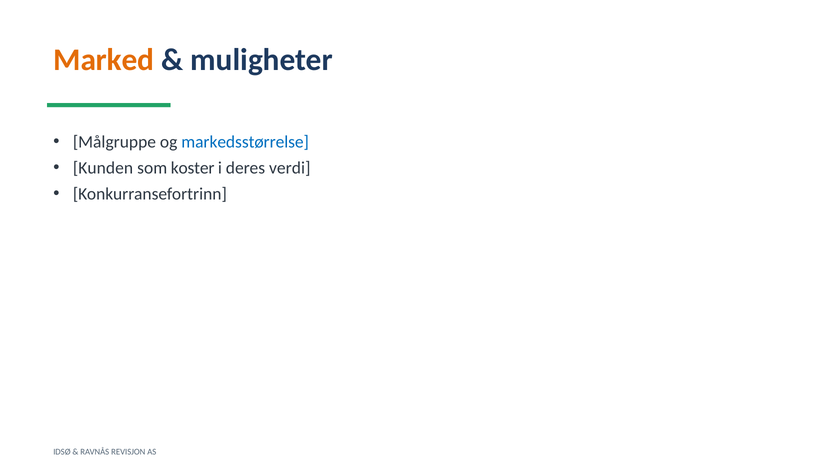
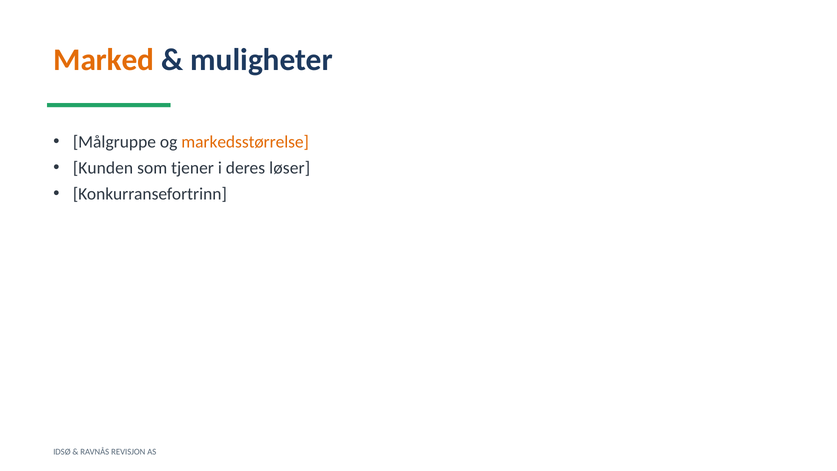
markedsstørrelse colour: blue -> orange (245, 142)
koster: koster -> tjener (193, 168)
verdi: verdi -> løser (290, 168)
